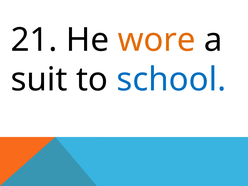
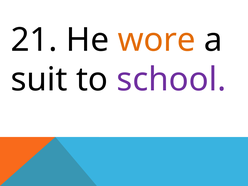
school colour: blue -> purple (171, 80)
